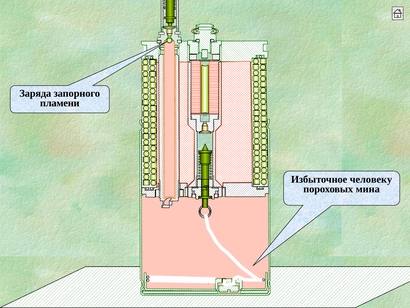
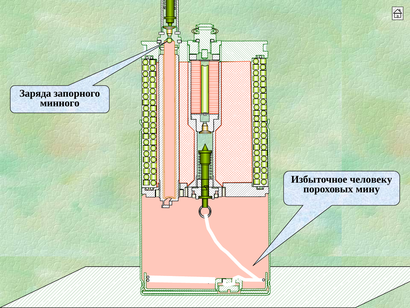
пламени: пламени -> минного (60, 103)
мина: мина -> мину (368, 189)
